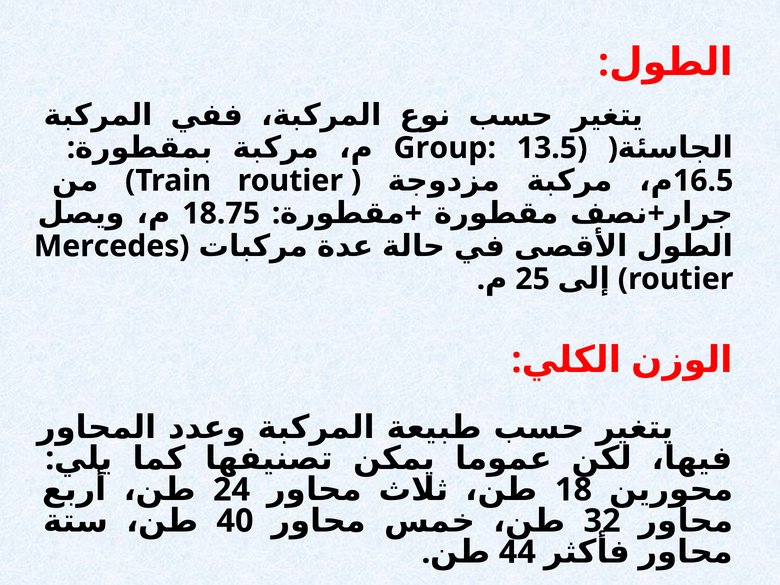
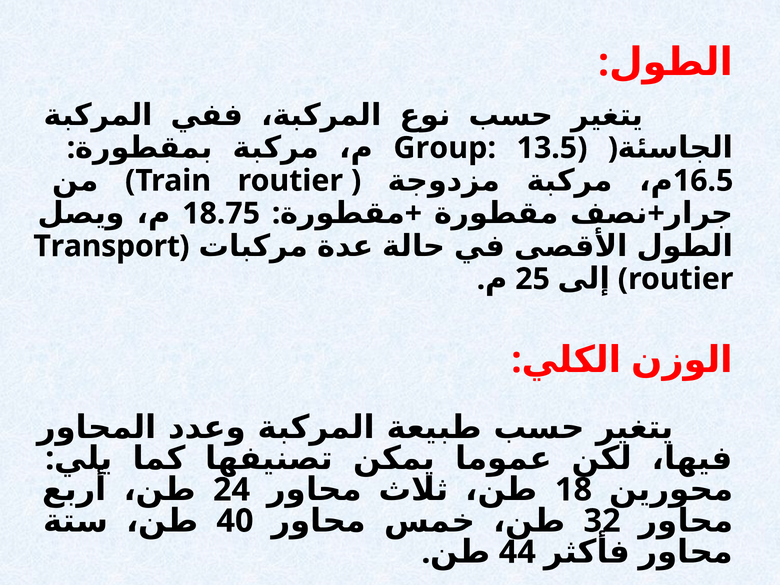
Mercedes: Mercedes -> Transport (107, 246)
